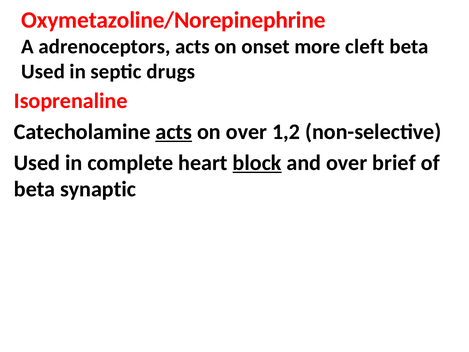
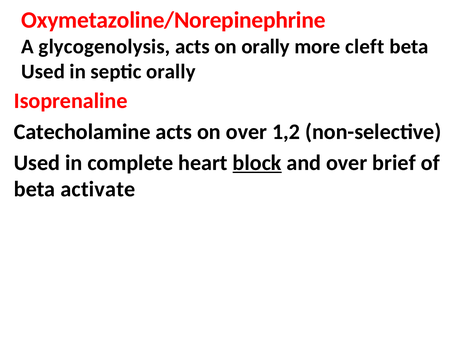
adrenoceptors: adrenoceptors -> glycogenolysis (104, 47)
on onset: onset -> orally (266, 47)
septic drugs: drugs -> orally (171, 72)
acts underline: present -> none (174, 132)
synaptic: synaptic -> activate (98, 189)
